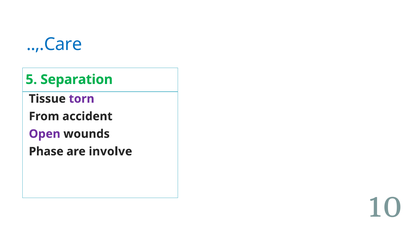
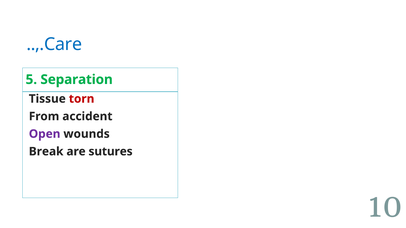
torn colour: purple -> red (82, 99)
Phase: Phase -> Break (46, 152)
involve: involve -> sutures (111, 152)
